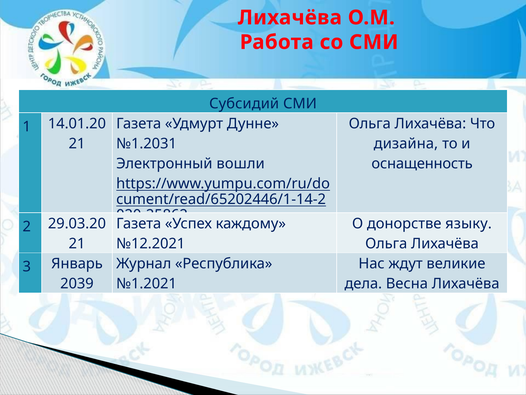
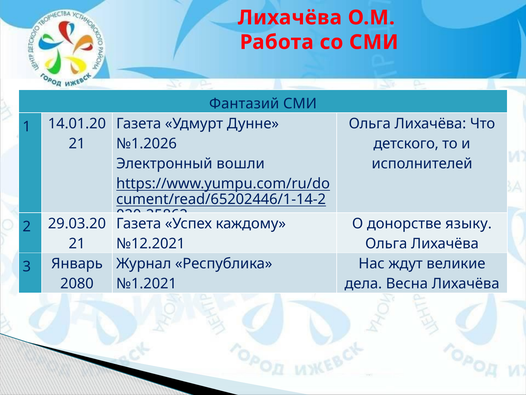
Субсидий: Субсидий -> Фантазий (244, 103)
№1.2031: №1.2031 -> №1.2026 (147, 143)
дизайна: дизайна -> детского (406, 143)
оснащенность: оснащенность -> исполнителей (422, 163)
2039: 2039 -> 2080 (77, 283)
